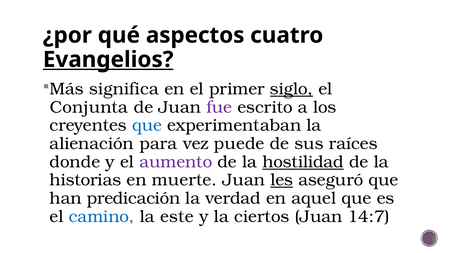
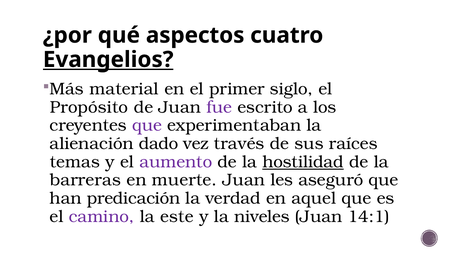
significa: significa -> material (124, 89)
siglo underline: present -> none (291, 89)
Conjunta: Conjunta -> Propósito (89, 107)
que colour: blue -> purple (147, 125)
para: para -> dado (159, 144)
puede: puede -> través (239, 144)
donde: donde -> temas (75, 162)
historias: historias -> barreras (85, 180)
les underline: present -> none (282, 180)
camino colour: blue -> purple (102, 217)
ciertos: ciertos -> niveles (262, 217)
14:7: 14:7 -> 14:1 (369, 217)
